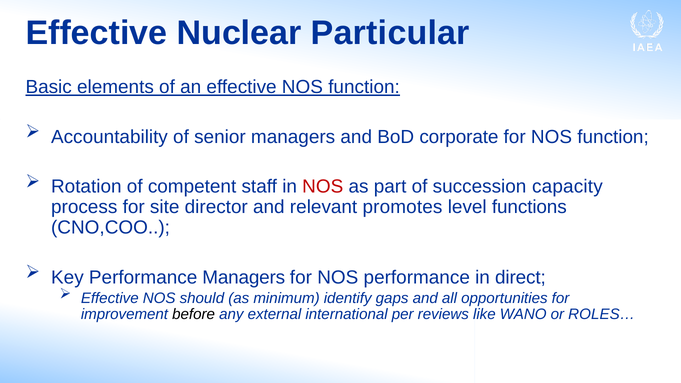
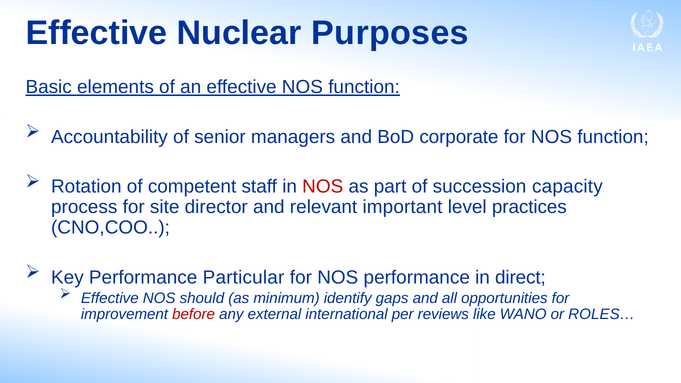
Particular: Particular -> Purposes (390, 33)
promotes: promotes -> important (402, 207)
functions: functions -> practices (529, 207)
Performance Managers: Managers -> Particular (244, 277)
before colour: black -> red (194, 314)
